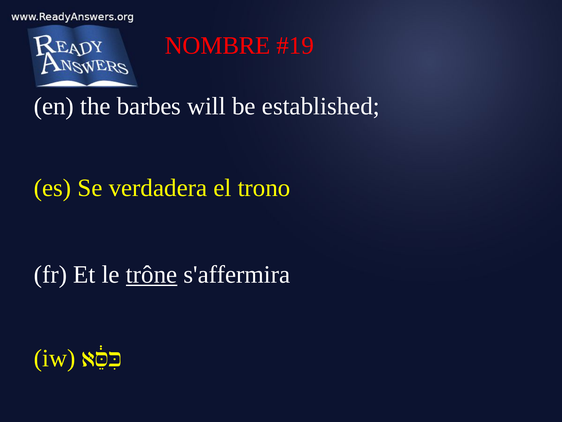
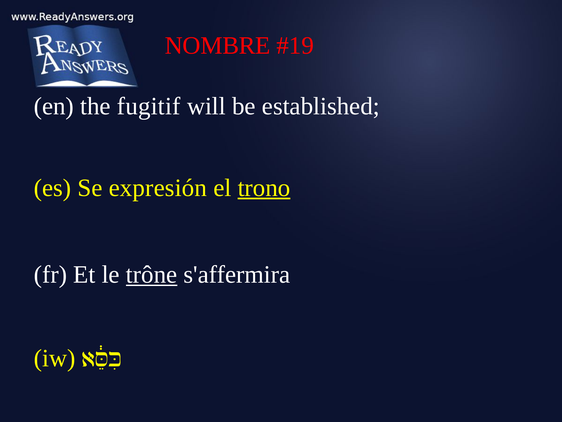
barbes: barbes -> fugitif (149, 106)
verdadera: verdadera -> expresión (158, 188)
trono underline: none -> present (264, 188)
